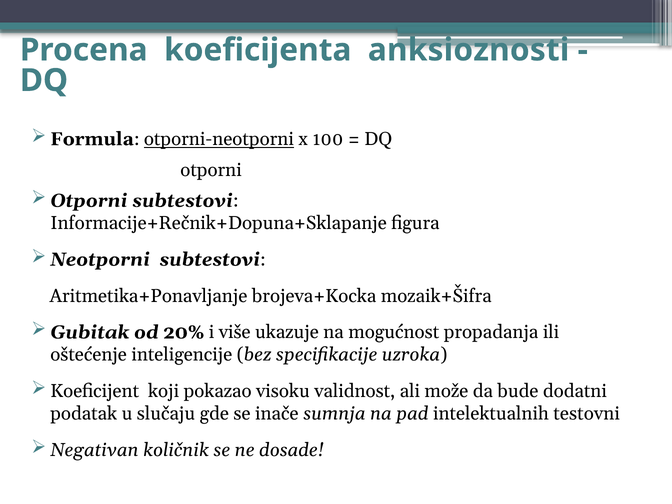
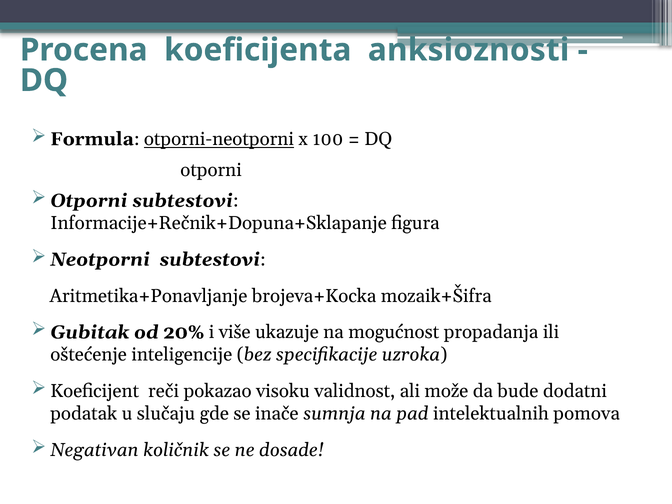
koji: koji -> reči (164, 391)
testovni: testovni -> pomova (587, 414)
